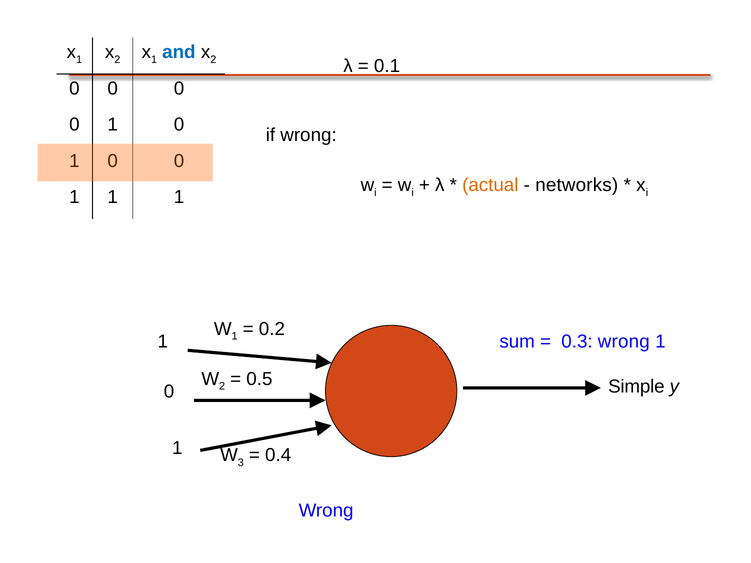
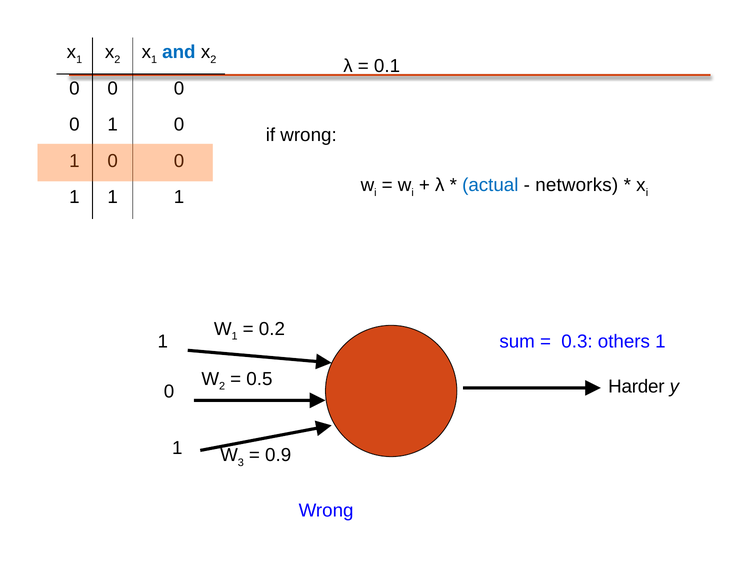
actual colour: orange -> blue (490, 185)
0.3 wrong: wrong -> others (624, 342)
Simple: Simple -> Harder (636, 387)
0.4: 0.4 -> 0.9 (278, 455)
